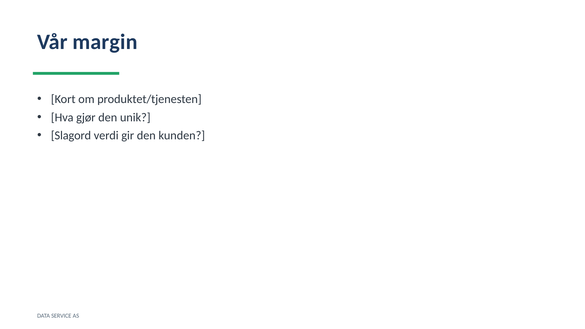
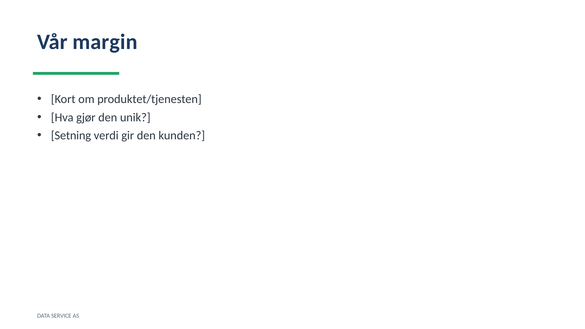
Slagord: Slagord -> Setning (71, 136)
